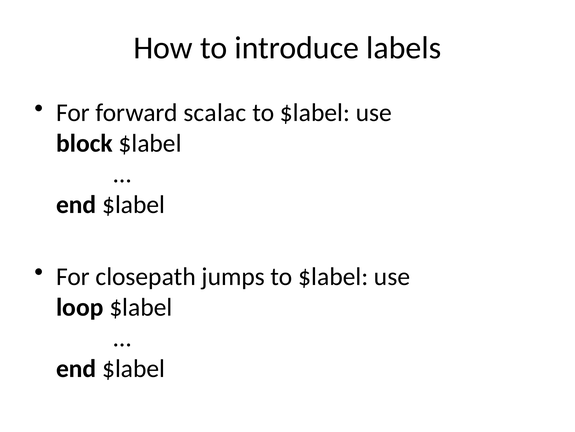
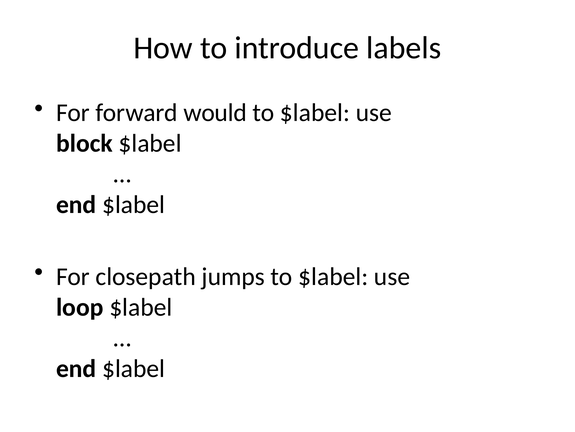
scalac: scalac -> would (215, 112)
